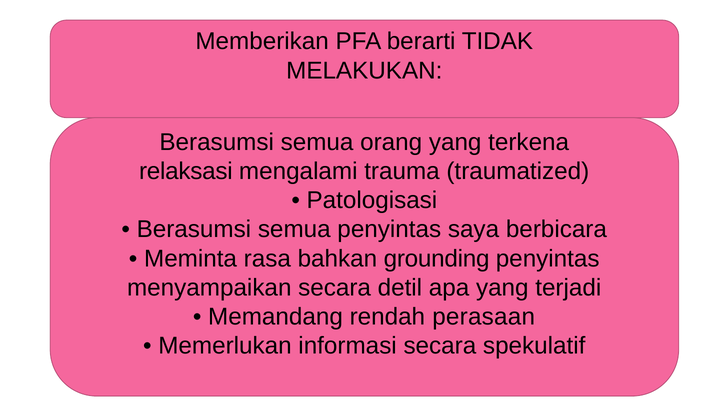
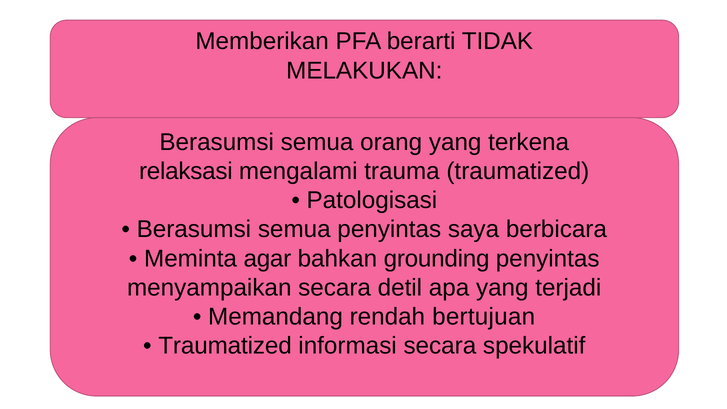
rasa: rasa -> agar (267, 259)
perasaan: perasaan -> bertujuan (484, 317)
Memerlukan: Memerlukan -> Traumatized (225, 346)
